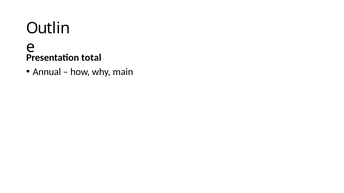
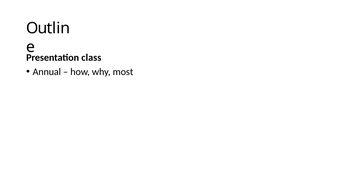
total: total -> class (91, 58)
main: main -> most (123, 72)
